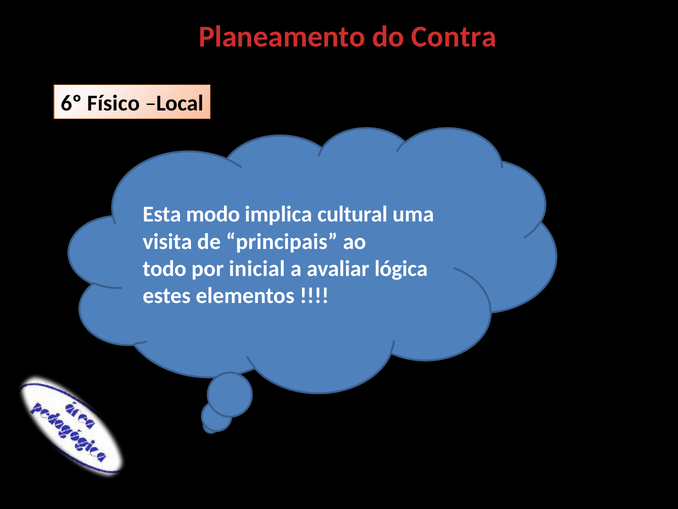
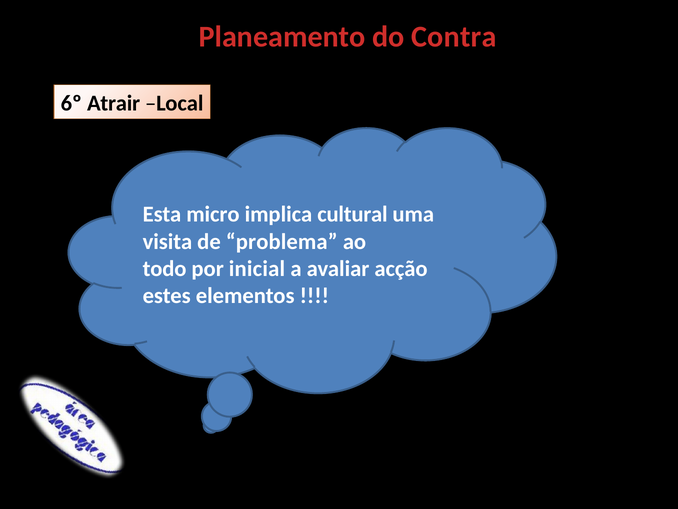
Físico: Físico -> Atrair (114, 103)
modo: modo -> micro (213, 214)
principais: principais -> problema (282, 241)
lógica: lógica -> acção (401, 268)
